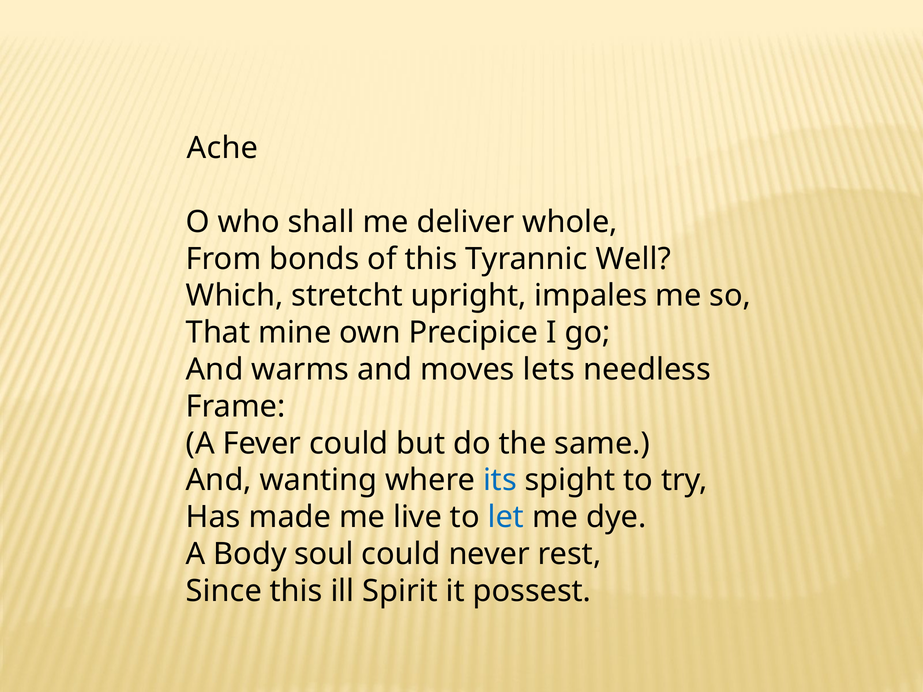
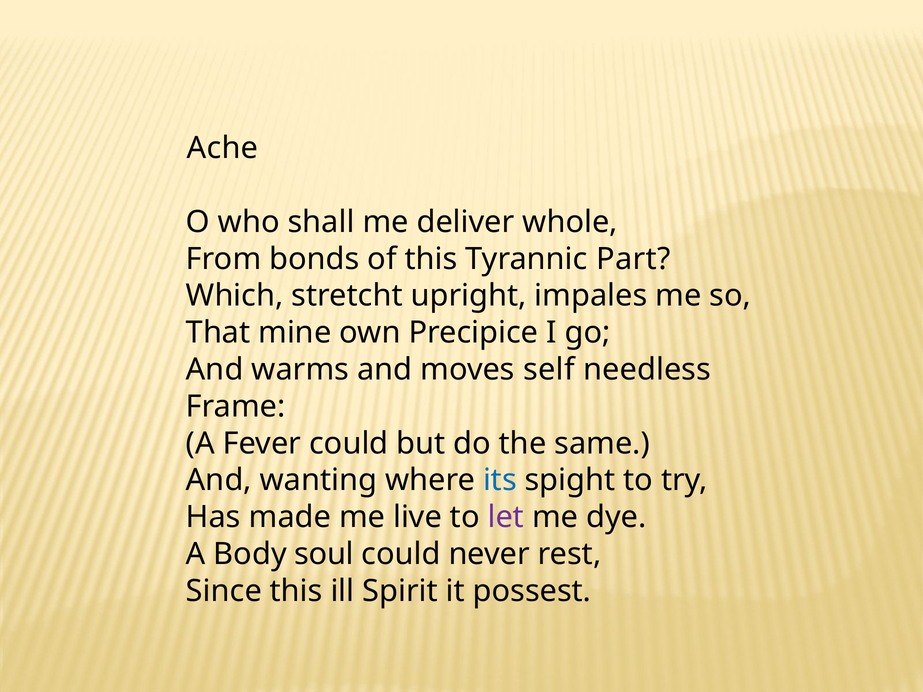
Well: Well -> Part (633, 259)
lets: lets -> self (549, 370)
let colour: blue -> purple (506, 517)
